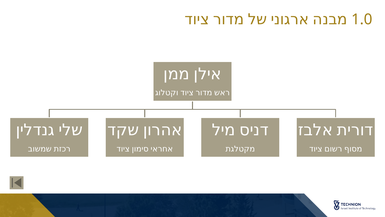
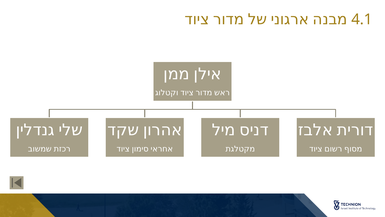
1.0: 1.0 -> 4.1 (362, 19)
